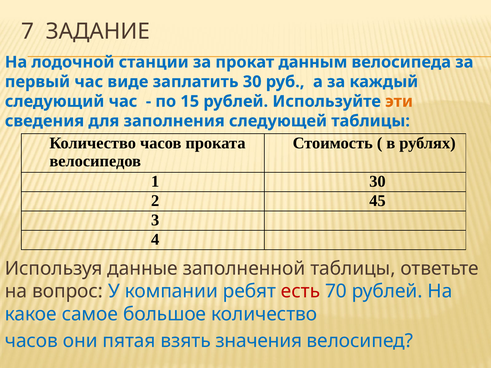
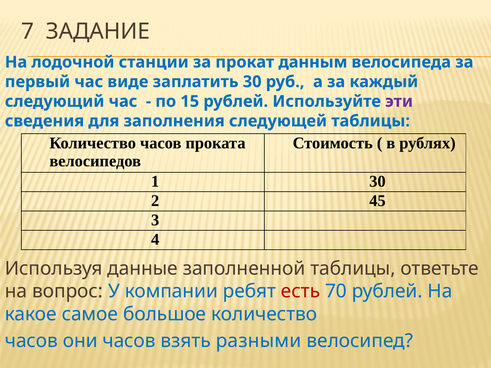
эти colour: orange -> purple (399, 101)
они пятая: пятая -> часов (129, 341)
значения: значения -> разными (259, 341)
